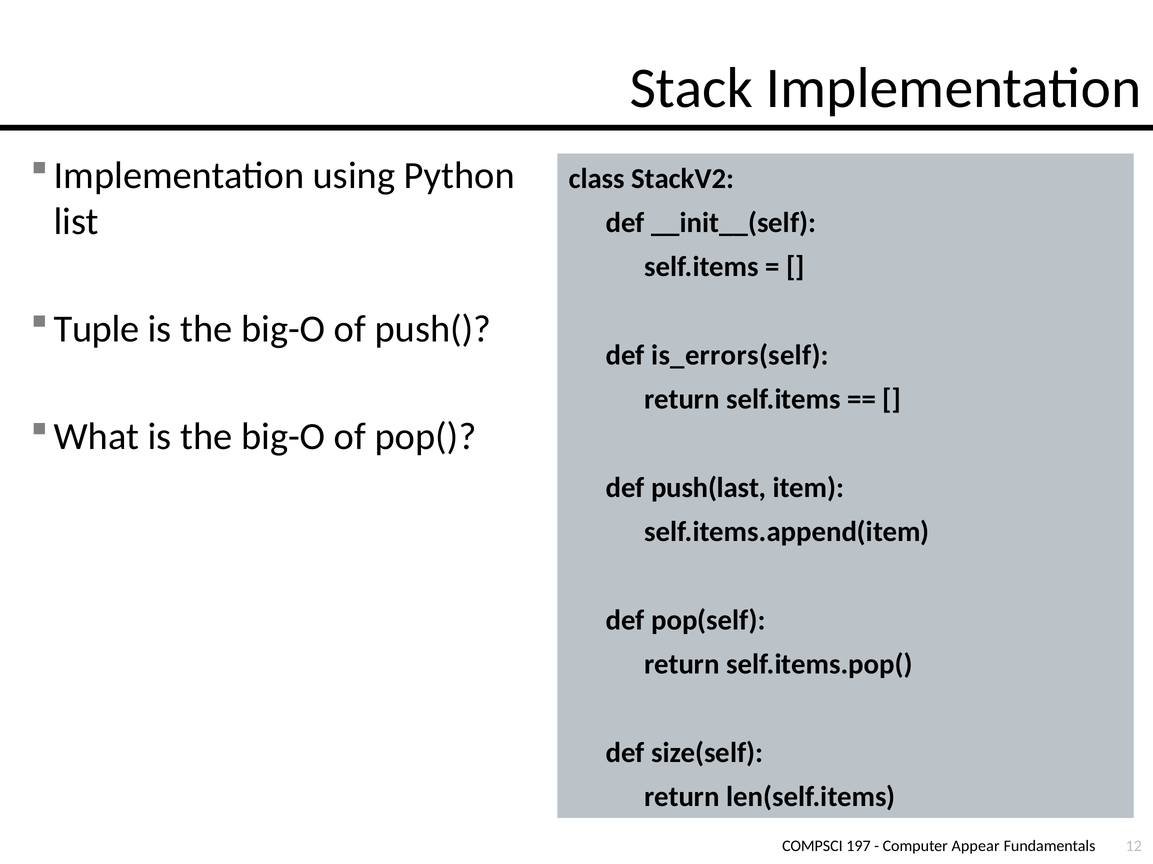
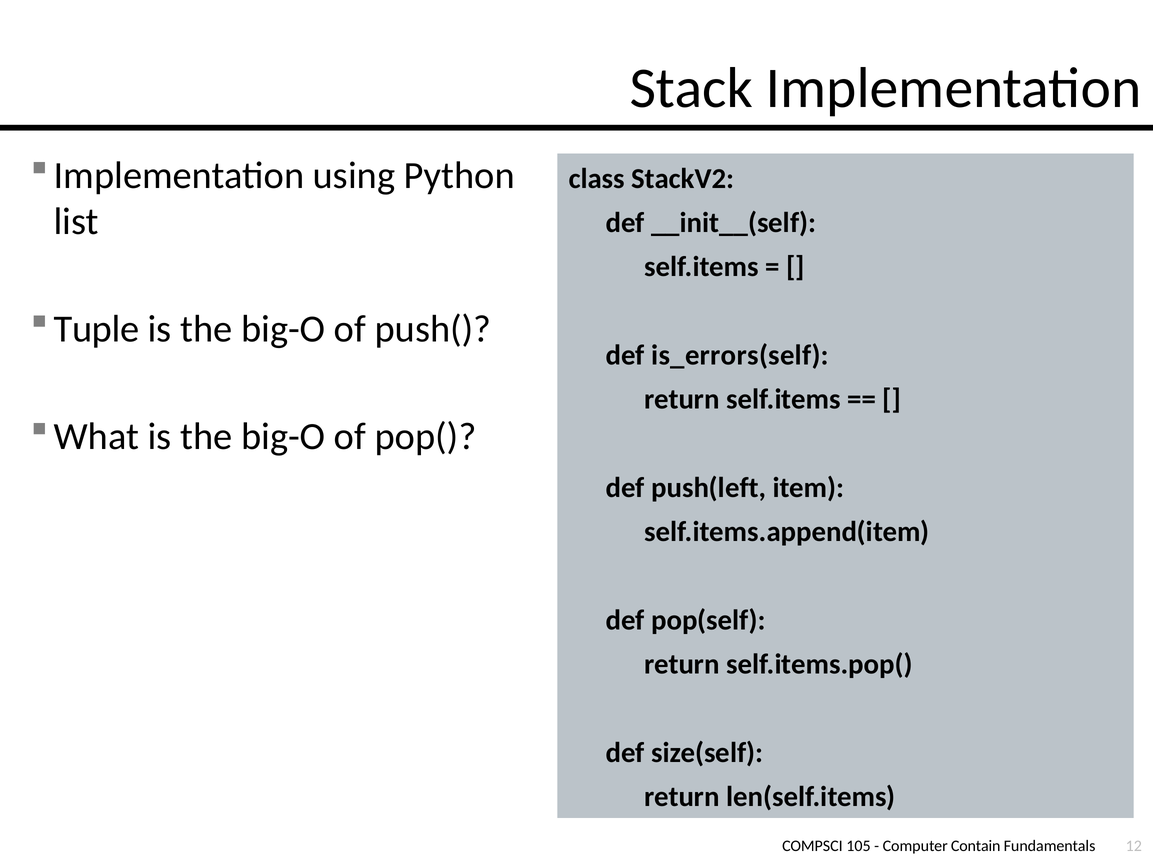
push(last: push(last -> push(left (709, 488)
197: 197 -> 105 (858, 847)
Appear: Appear -> Contain (976, 847)
